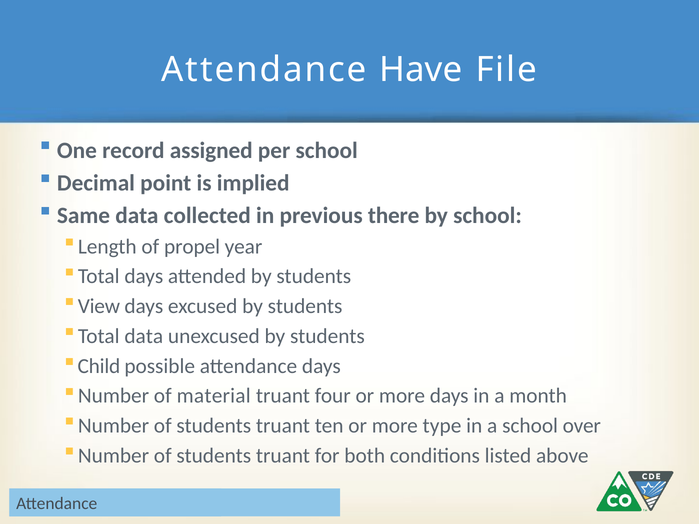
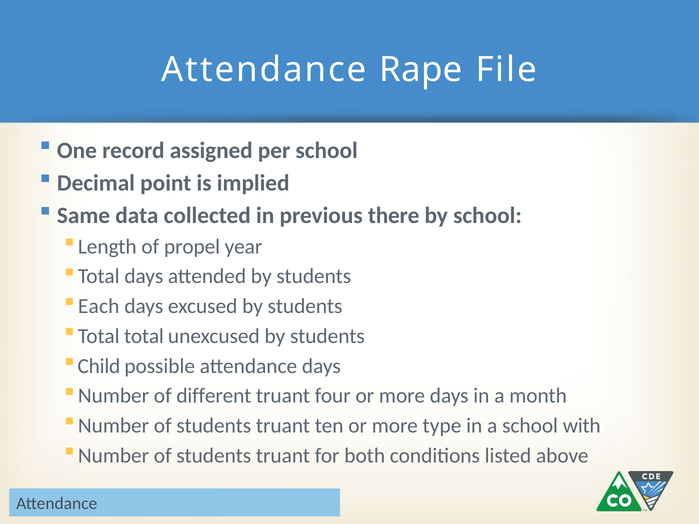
Have: Have -> Rape (421, 70)
View: View -> Each (99, 306)
Total data: data -> total (144, 336)
material: material -> different (214, 396)
over: over -> with (582, 426)
